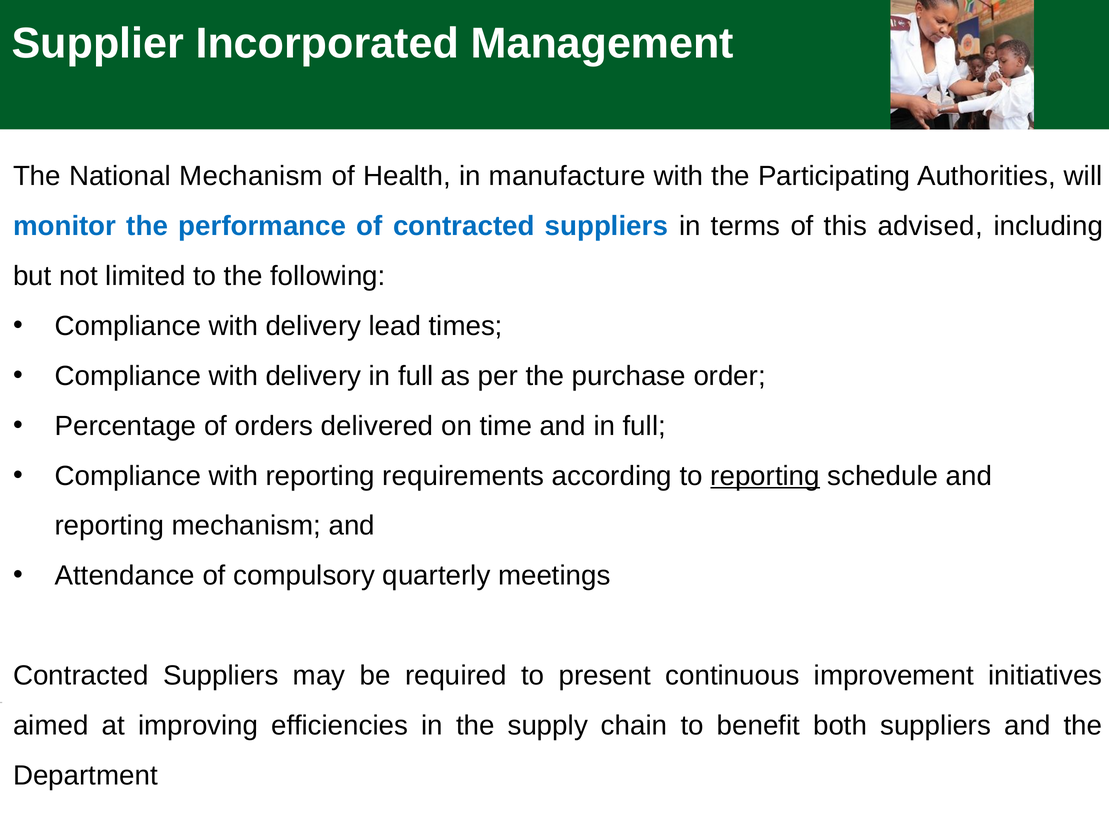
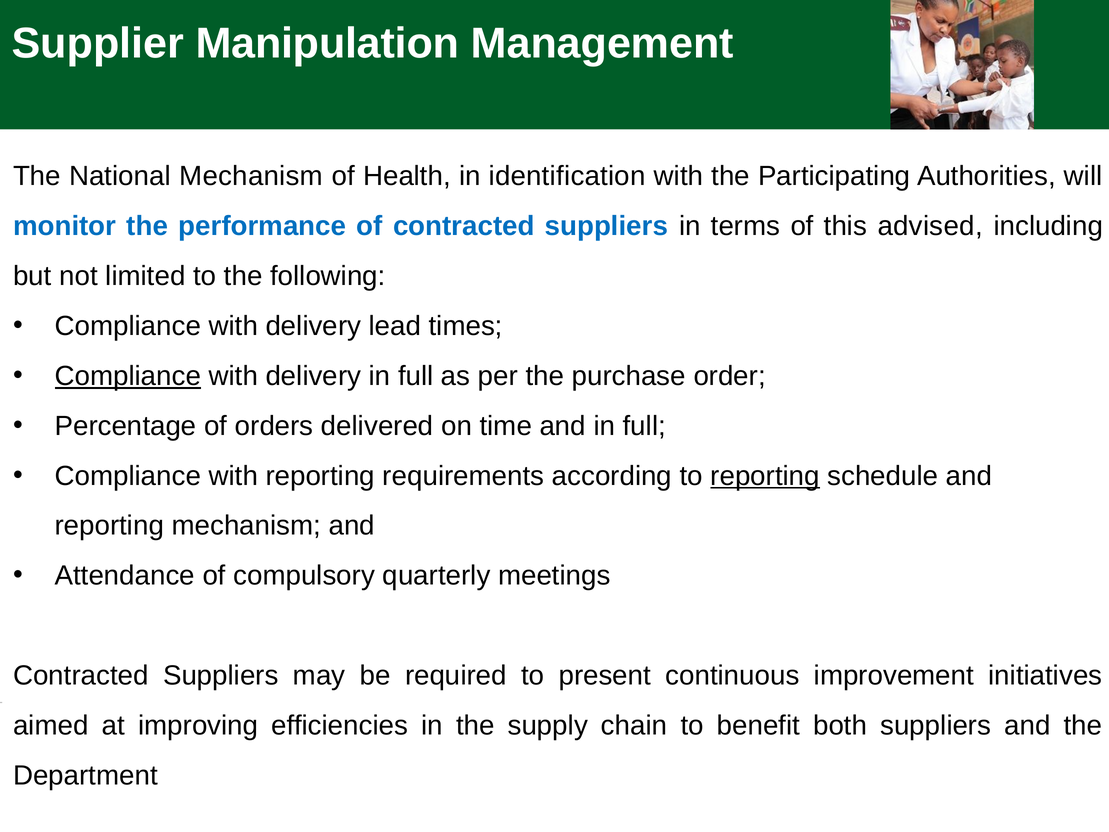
Incorporated: Incorporated -> Manipulation (327, 43)
manufacture: manufacture -> identification (567, 176)
Compliance underline: none -> present (128, 376)
